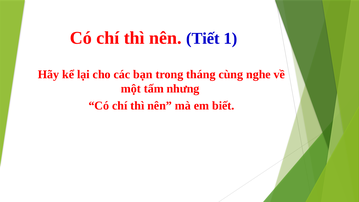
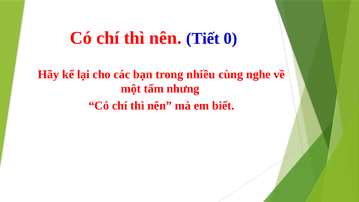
1: 1 -> 0 (231, 38)
tháng: tháng -> nhiều (201, 74)
